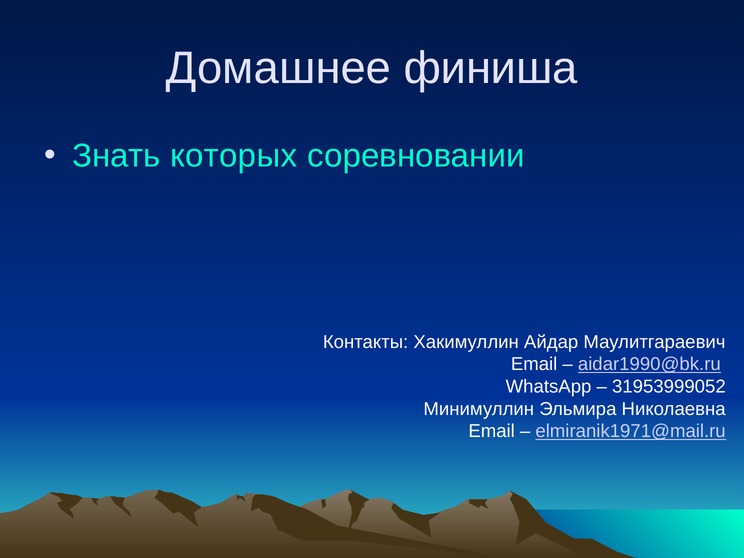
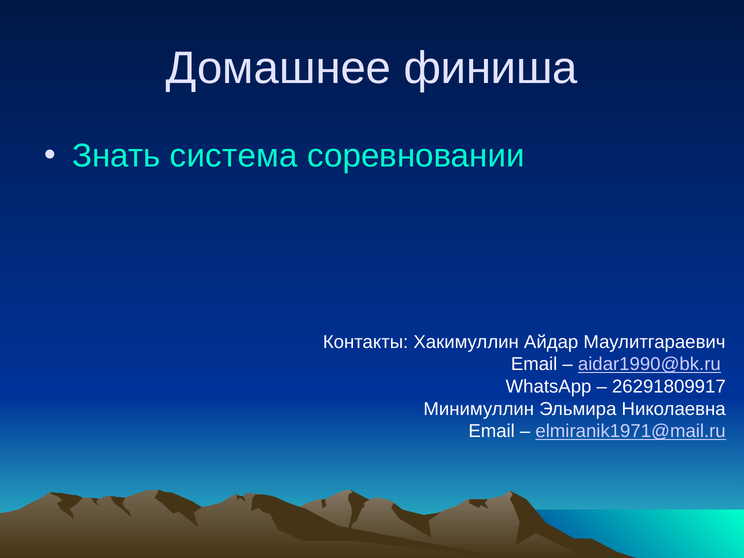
которых: которых -> система (234, 156)
31953999052: 31953999052 -> 26291809917 (669, 387)
